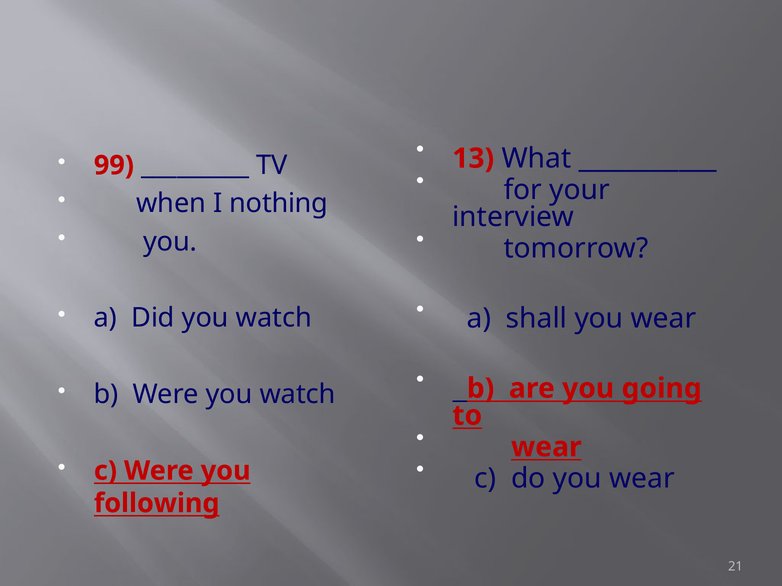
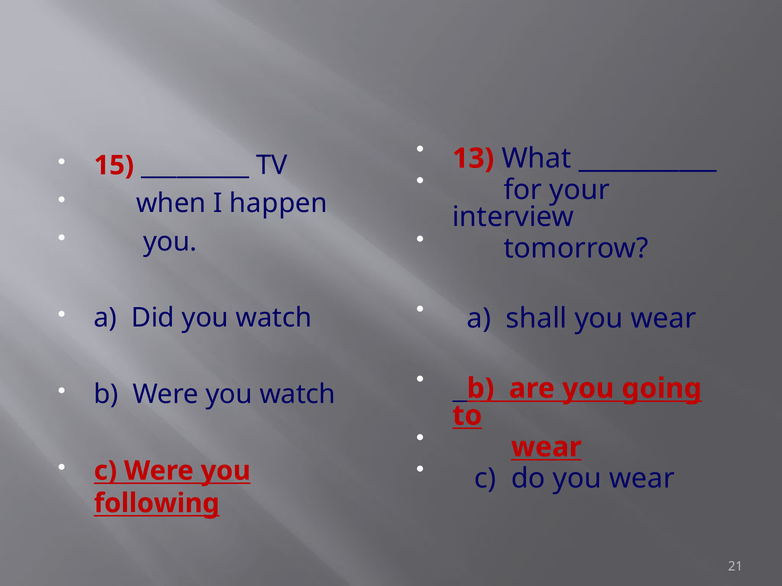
99: 99 -> 15 (114, 165)
nothing: nothing -> happen (279, 204)
